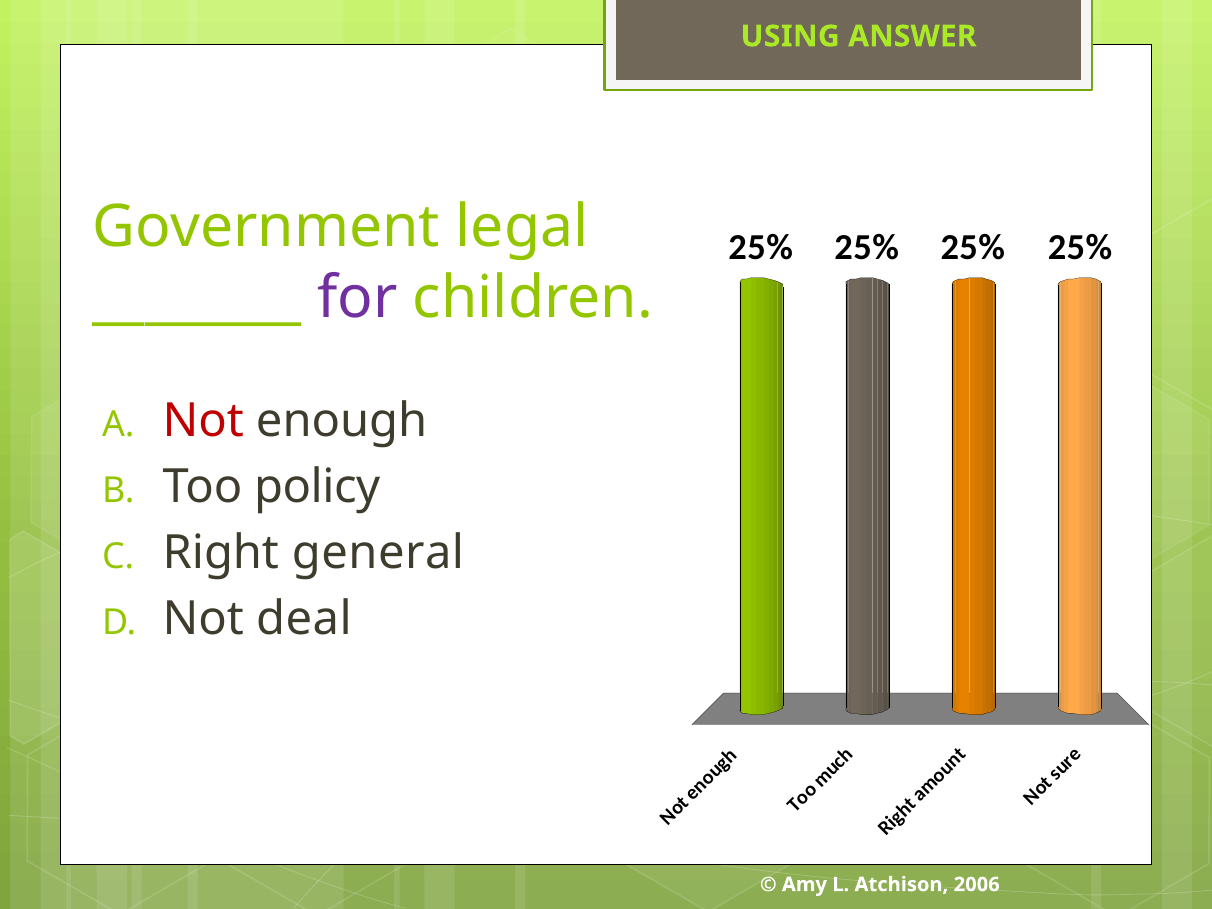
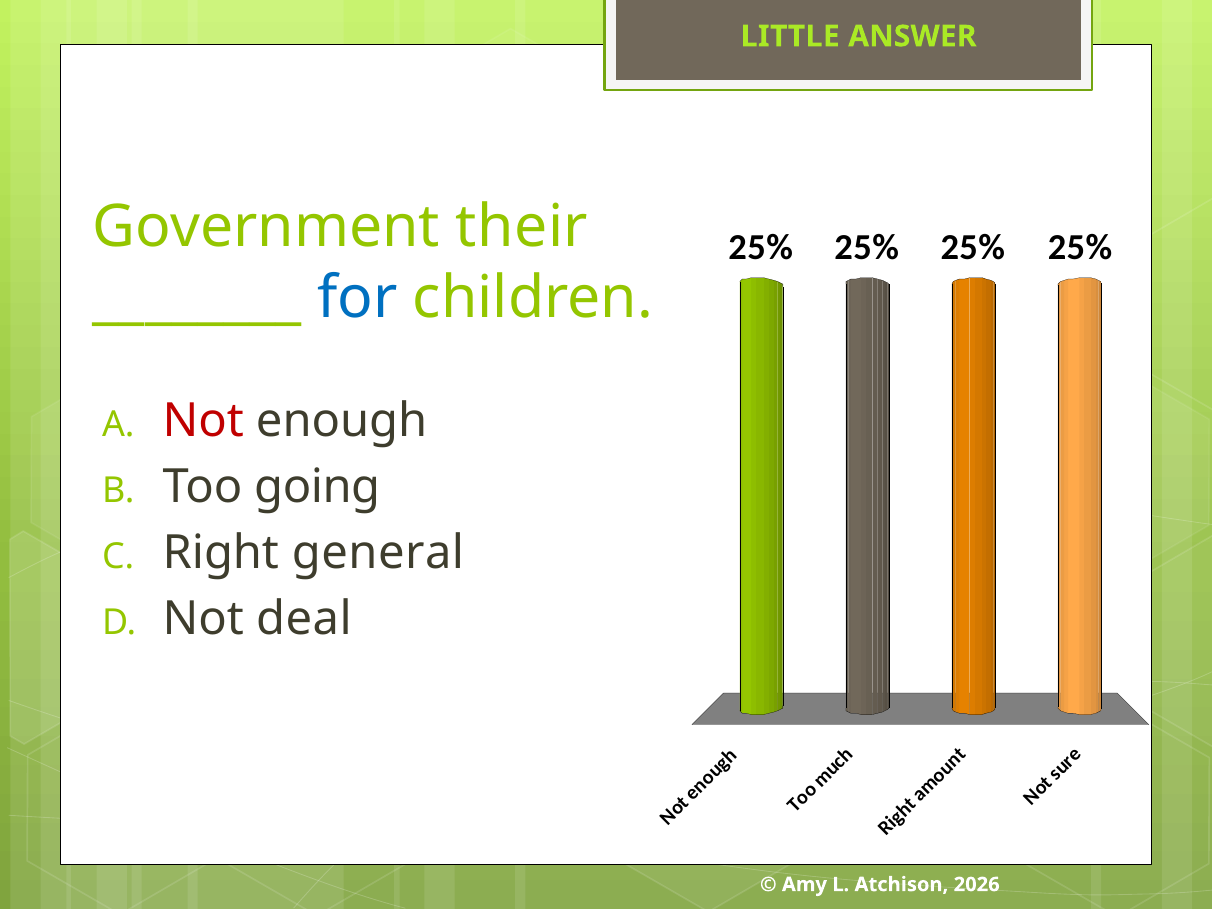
USING: USING -> LITTLE (790, 36)
legal: legal -> their (522, 227)
for colour: purple -> blue (357, 298)
policy: policy -> going (317, 487)
2006: 2006 -> 2026 (977, 885)
